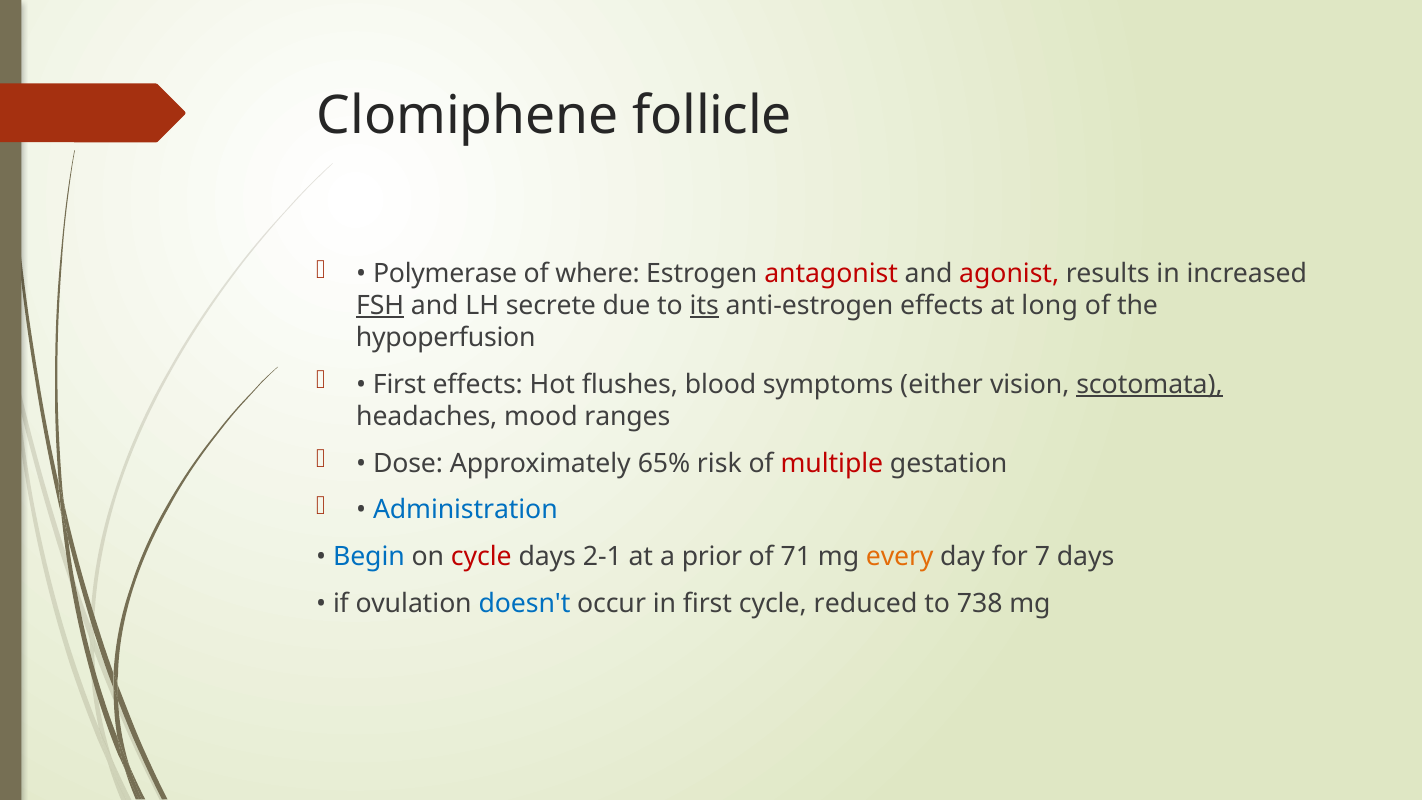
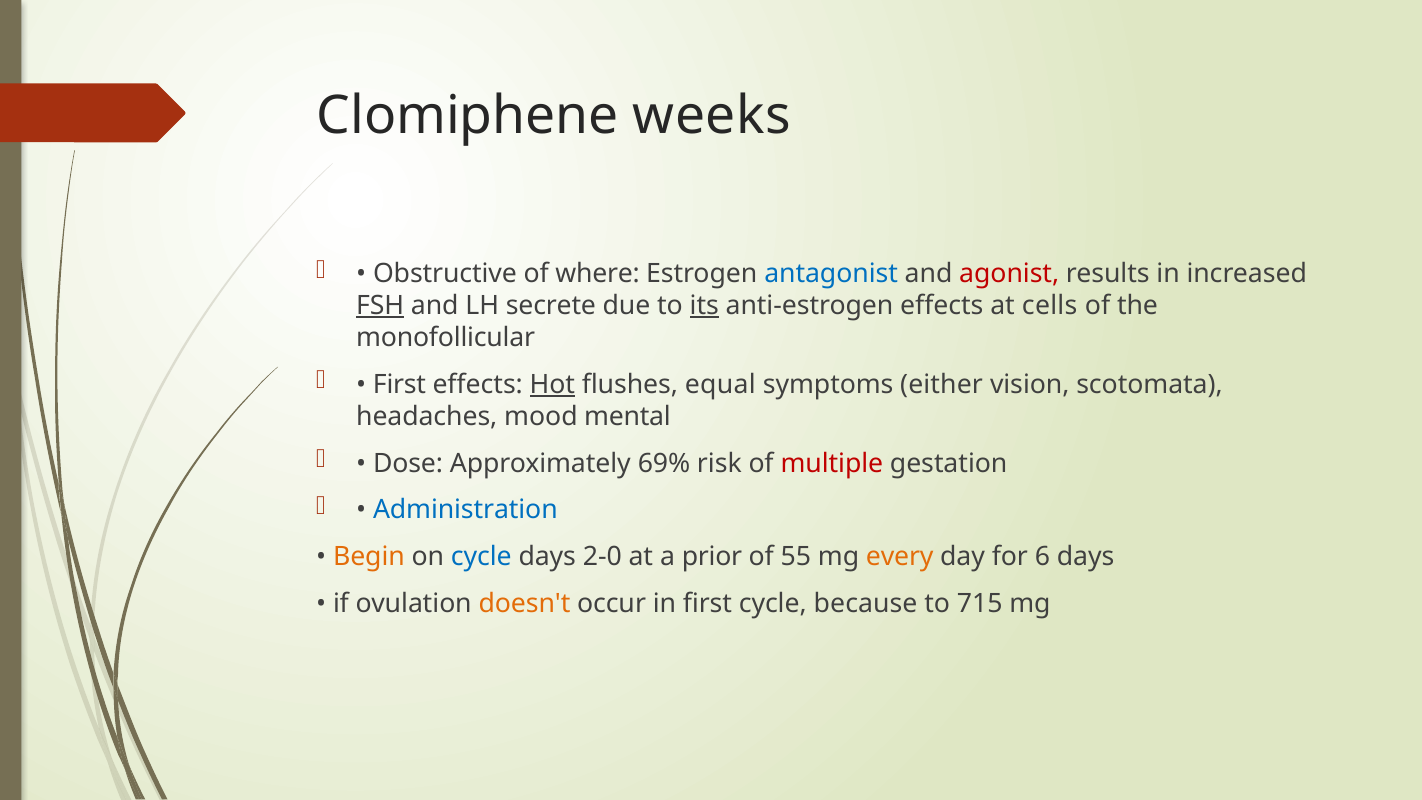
follicle: follicle -> weeks (712, 116)
Polymerase: Polymerase -> Obstructive (445, 274)
antagonist colour: red -> blue (831, 274)
long: long -> cells (1050, 306)
hypoperfusion: hypoperfusion -> monofollicular (446, 338)
Hot underline: none -> present (552, 385)
blood: blood -> equal (720, 385)
scotomata underline: present -> none (1149, 385)
ranges: ranges -> mental (627, 417)
65%: 65% -> 69% (664, 463)
Begin colour: blue -> orange (369, 557)
cycle colour: red -> blue (481, 557)
2-1: 2-1 -> 2-0 (602, 557)
71: 71 -> 55 (796, 557)
7: 7 -> 6 (1042, 557)
doesn't colour: blue -> orange (525, 604)
reduced: reduced -> because (866, 604)
738: 738 -> 715 (980, 604)
